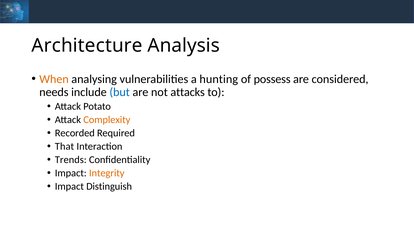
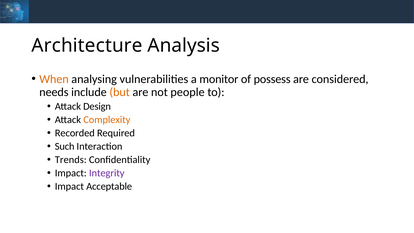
hunting: hunting -> monitor (219, 79)
but colour: blue -> orange (120, 92)
attacks: attacks -> people (188, 92)
Potato: Potato -> Design (97, 106)
That: That -> Such (65, 146)
Integrity colour: orange -> purple (107, 173)
Distinguish: Distinguish -> Acceptable (109, 186)
